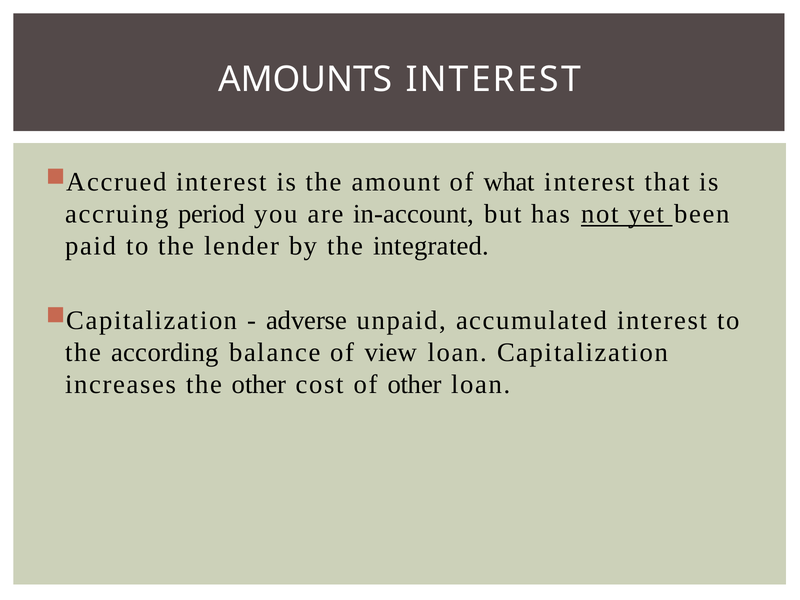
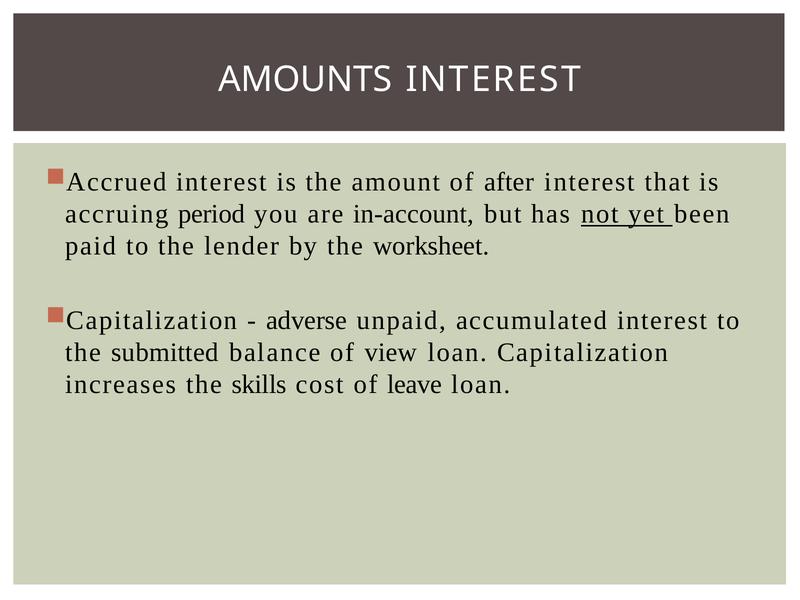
what: what -> after (509, 182)
integrated: integrated -> worksheet (431, 246)
according: according -> submitted (165, 353)
the other: other -> skills (259, 385)
of other: other -> leave (415, 385)
